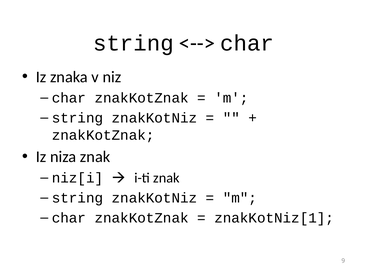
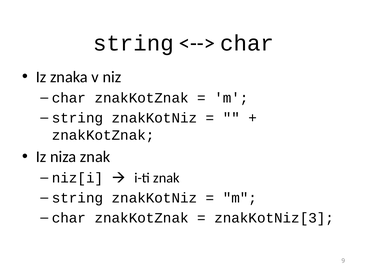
znakKotNiz[1: znakKotNiz[1 -> znakKotNiz[3 (274, 218)
